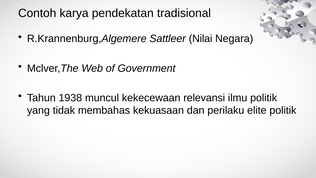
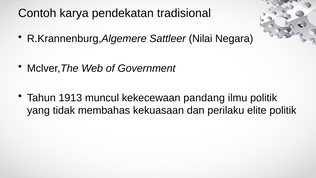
1938: 1938 -> 1913 (70, 98)
relevansi: relevansi -> pandang (204, 98)
